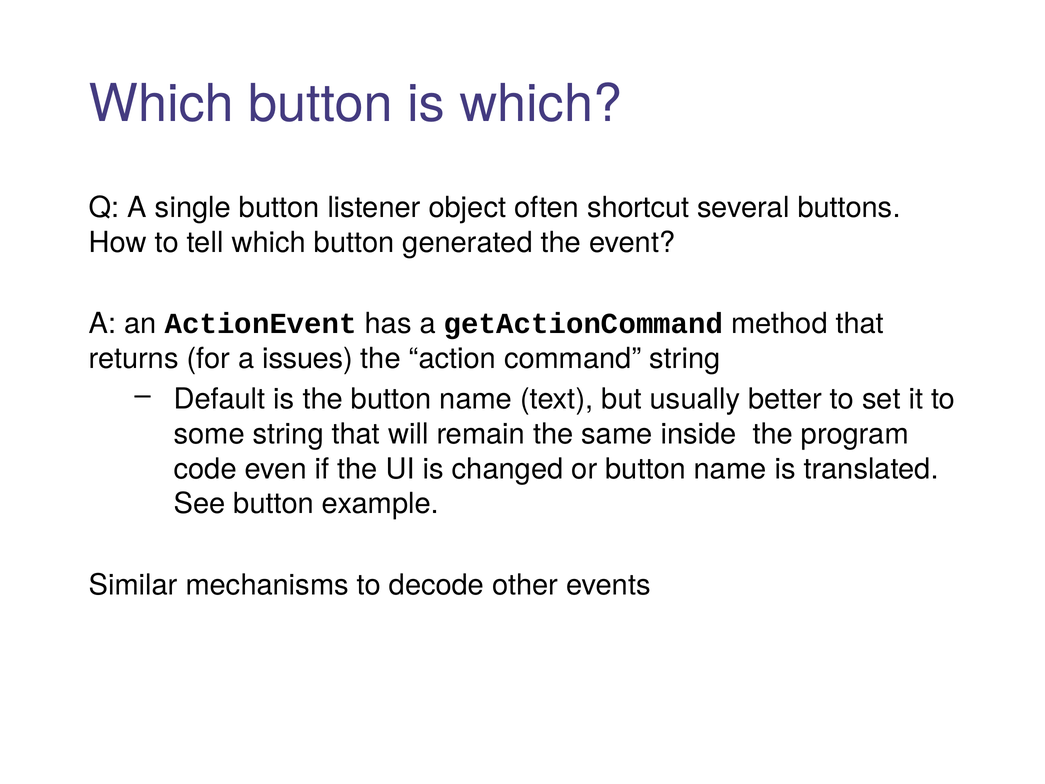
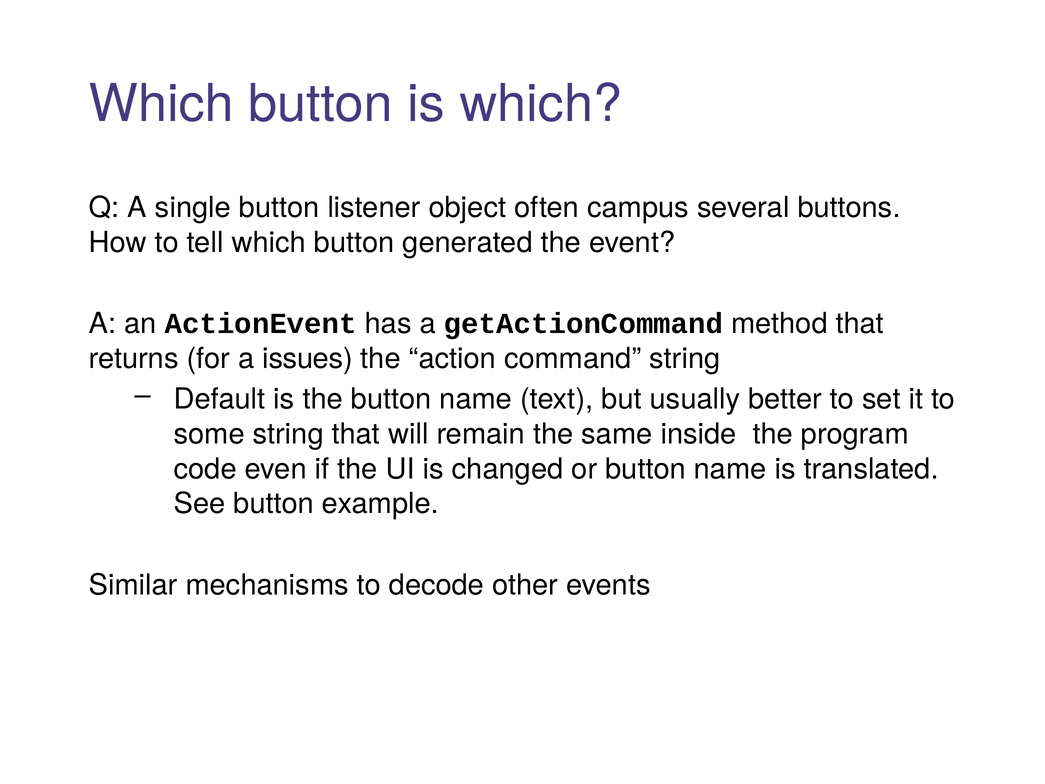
shortcut: shortcut -> campus (638, 208)
